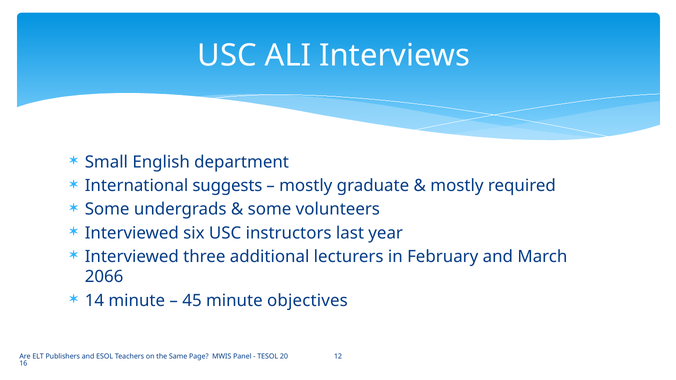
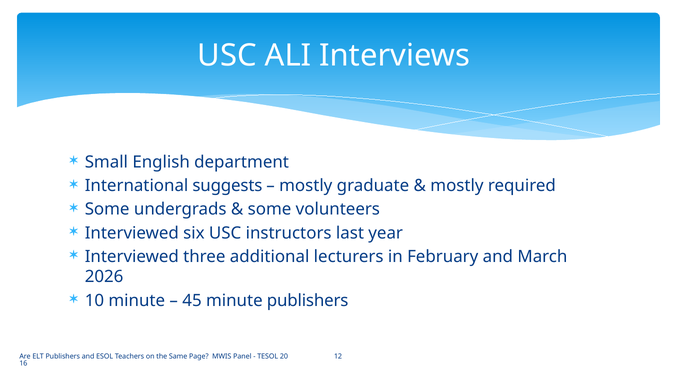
2066: 2066 -> 2026 (104, 277)
14: 14 -> 10 (94, 301)
minute objectives: objectives -> publishers (308, 301)
